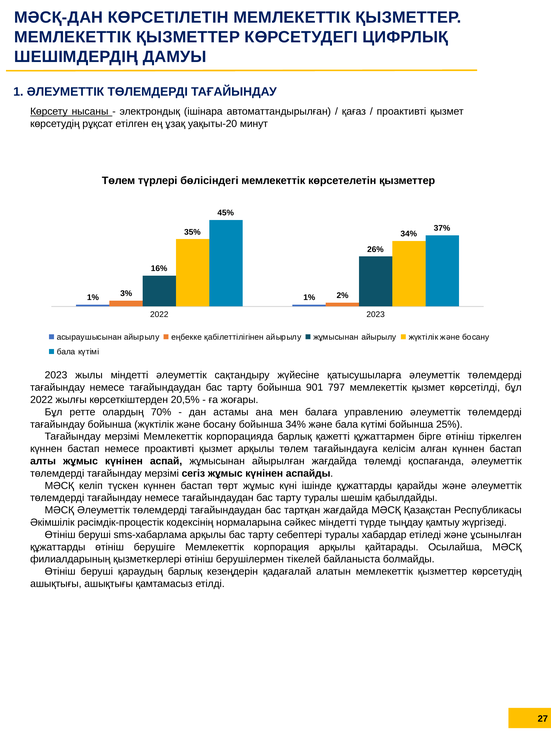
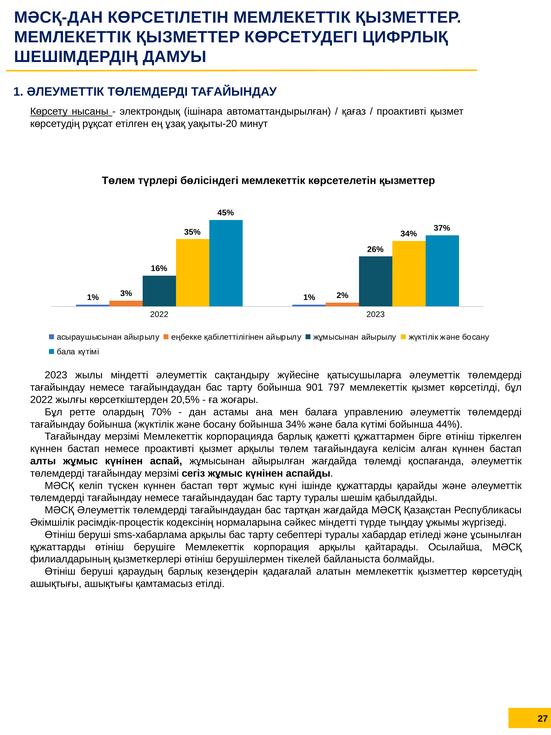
25%: 25% -> 44% (449, 424)
қамтыу: қамтыу -> ұжымы (443, 522)
